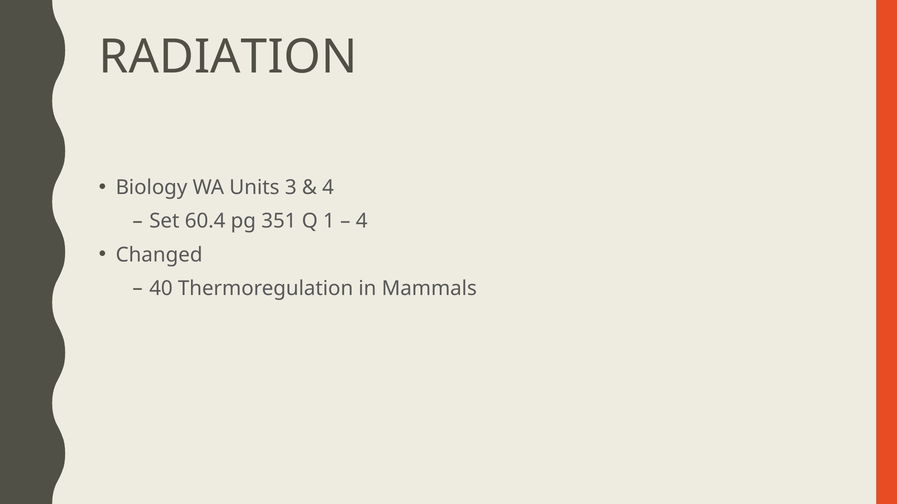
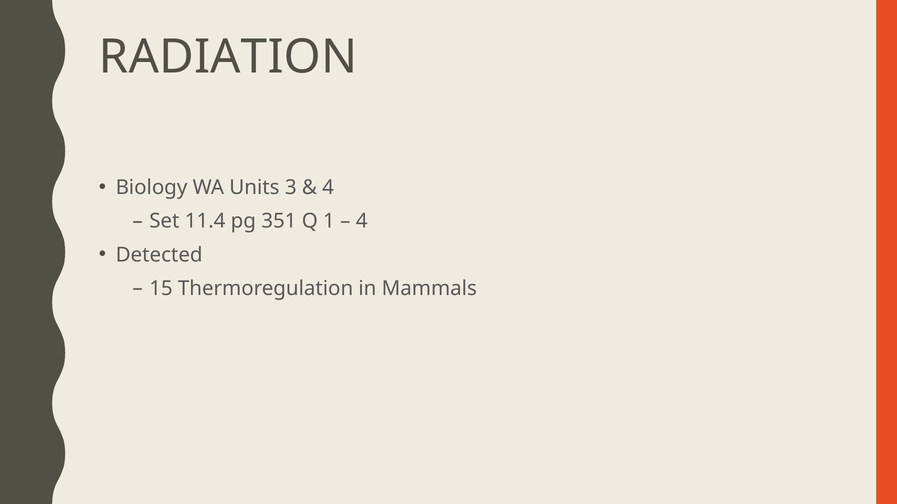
60.4: 60.4 -> 11.4 (205, 221)
Changed: Changed -> Detected (159, 255)
40: 40 -> 15 (161, 289)
